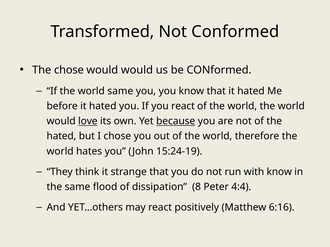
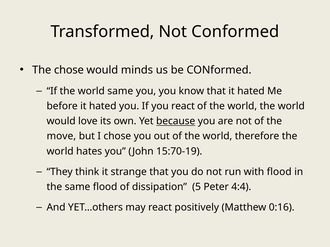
would would: would -> minds (137, 70)
love underline: present -> none (88, 121)
hated: hated -> move (61, 136)
15:24-19: 15:24-19 -> 15:70-19 (179, 152)
with know: know -> flood (279, 172)
8: 8 -> 5 (197, 187)
6:16: 6:16 -> 0:16 (282, 208)
